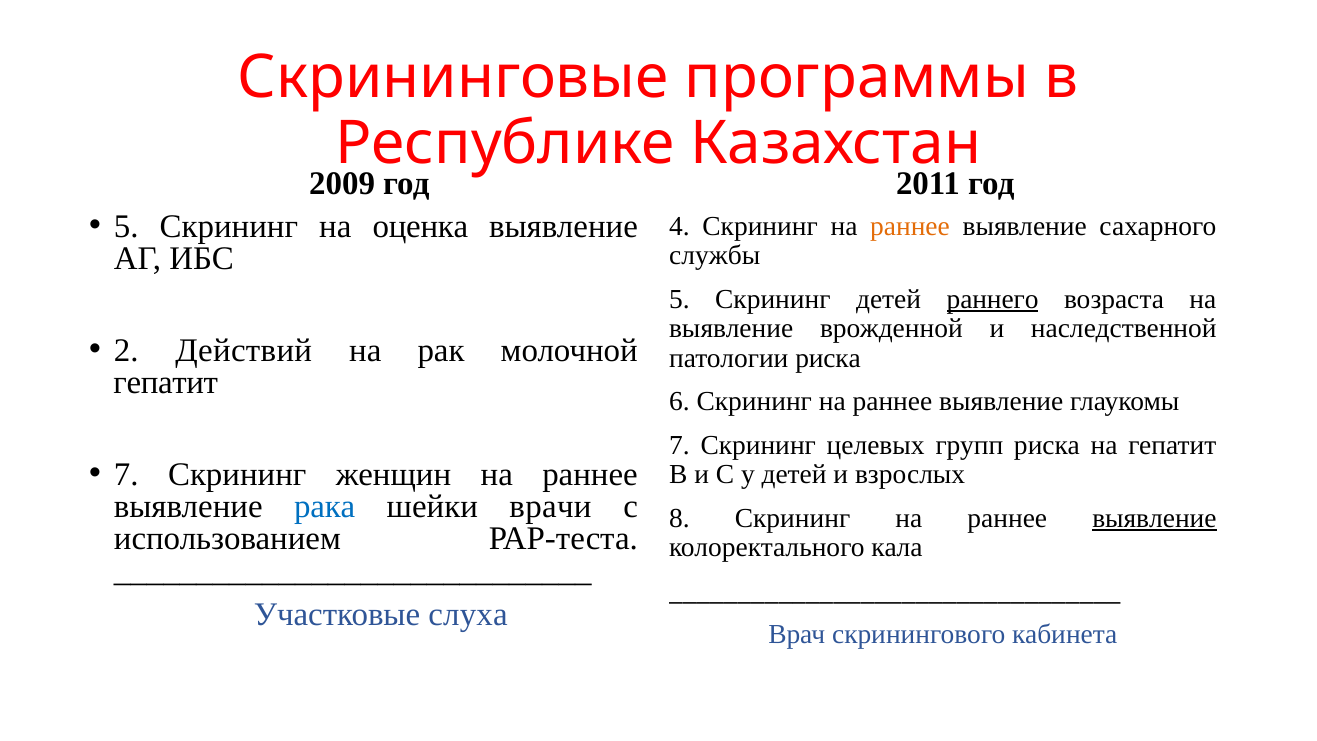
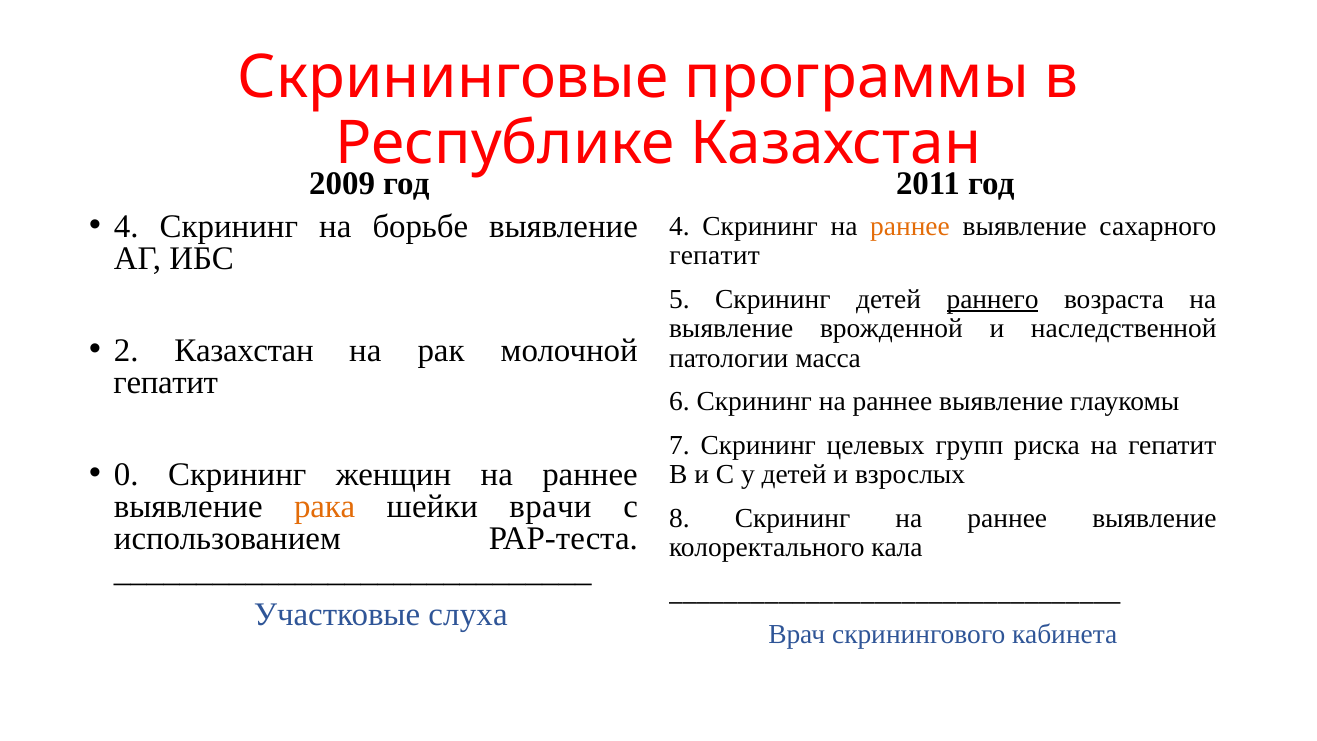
5: 5 -> 4 (126, 226)
оценка: оценка -> борьбе (420, 226)
службы: службы -> гепатит (715, 256)
2 Действий: Действий -> Казахстан (244, 350)
патологии риска: риска -> масса (828, 358)
7: 7 -> 0 (126, 475)
рака colour: blue -> orange (325, 507)
выявление underline: present -> none (1154, 518)
